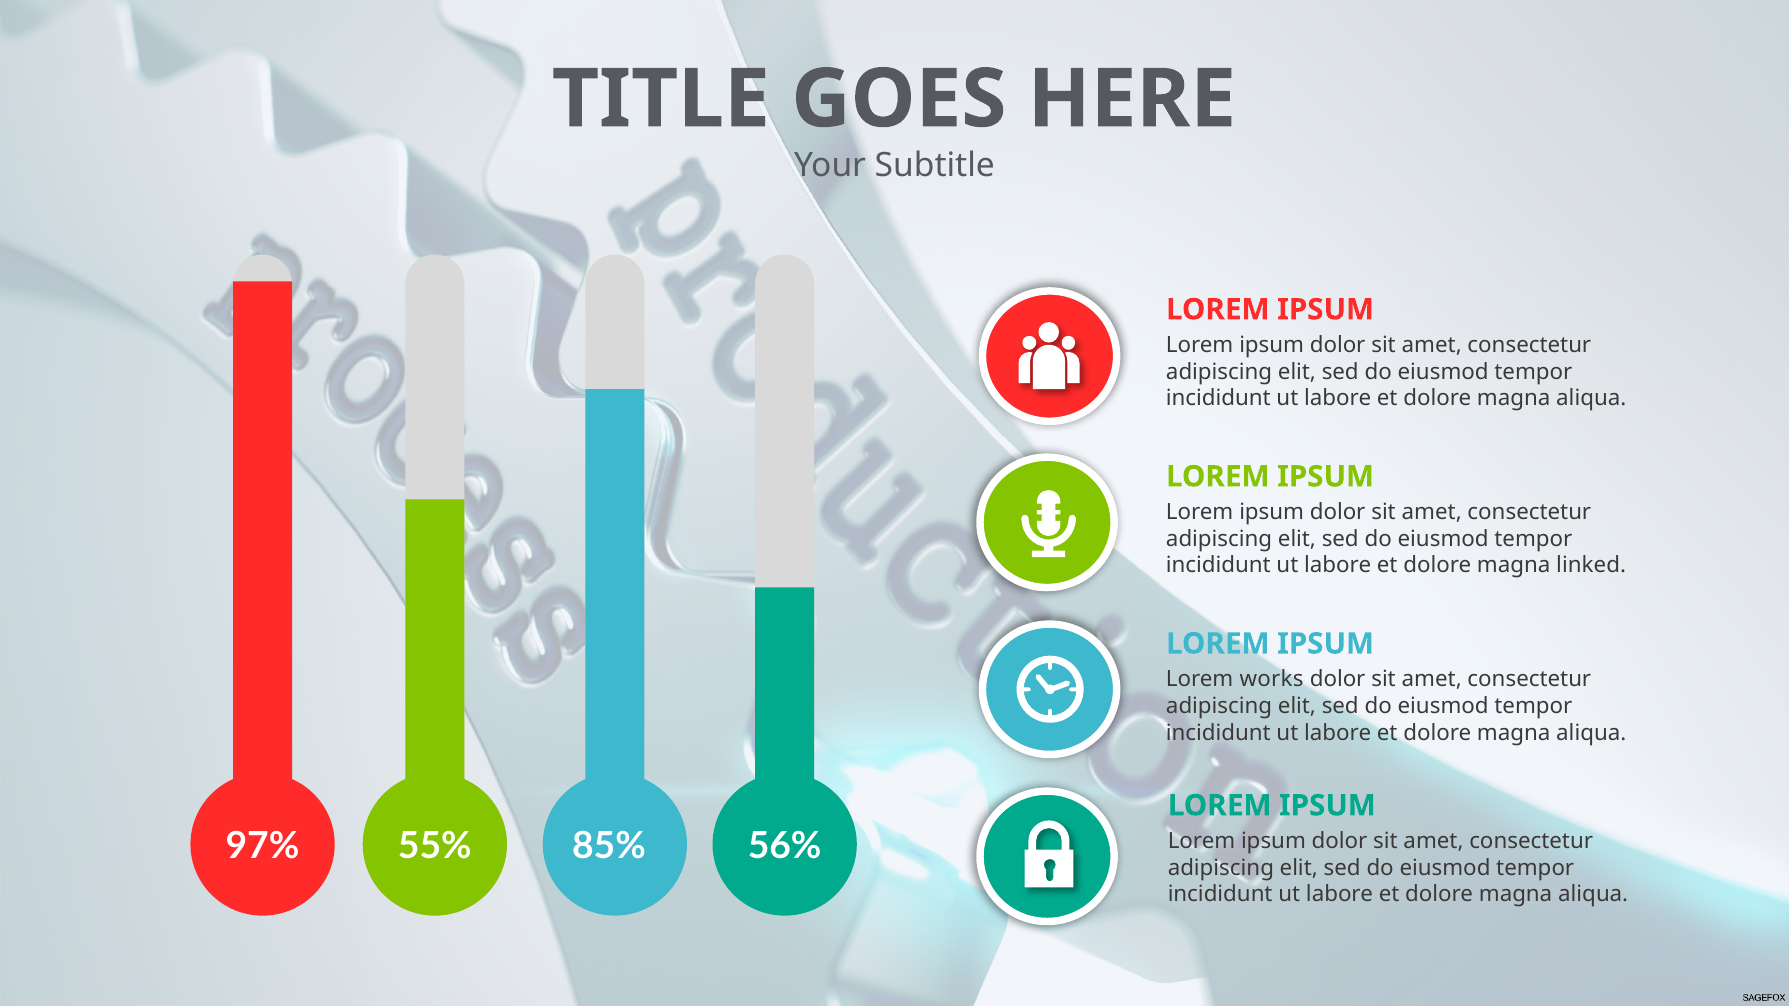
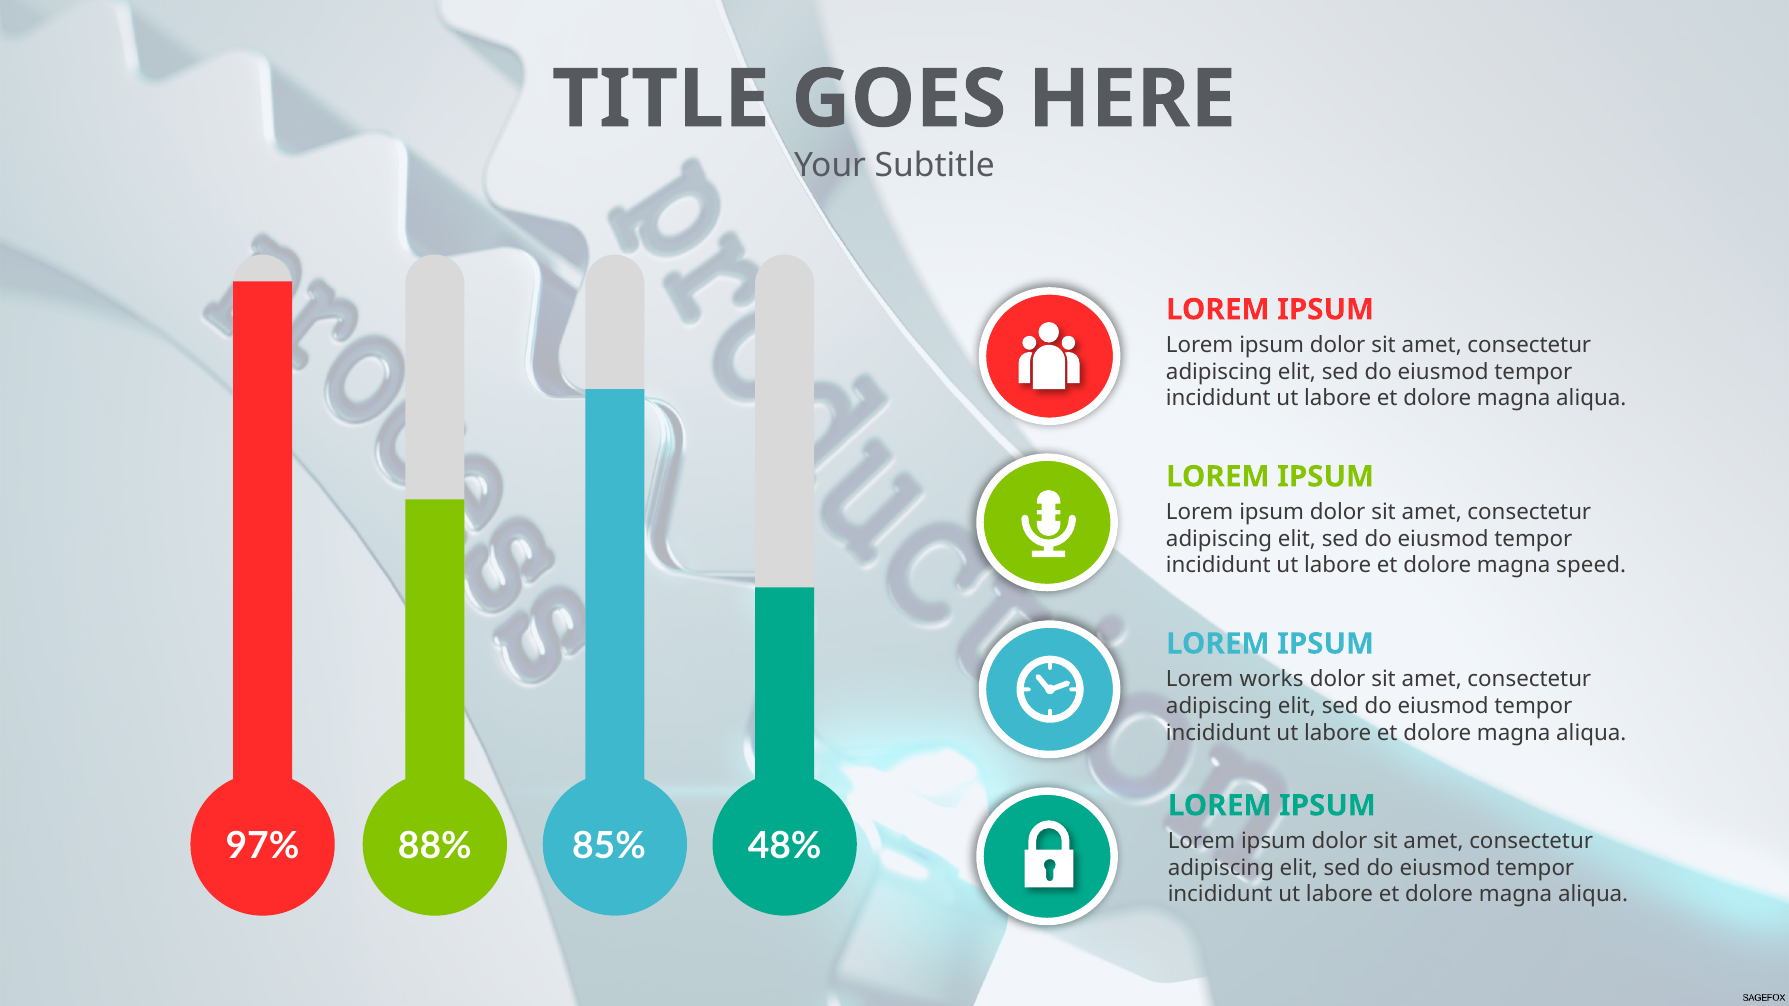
linked: linked -> speed (1591, 566)
55%: 55% -> 88% (435, 846)
56%: 56% -> 48% (785, 846)
